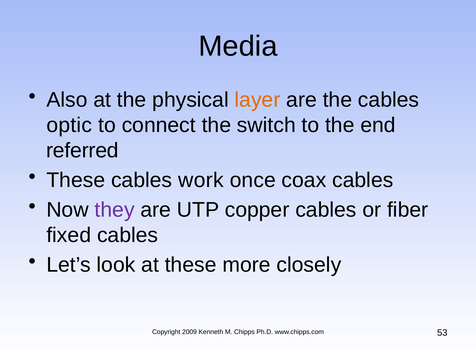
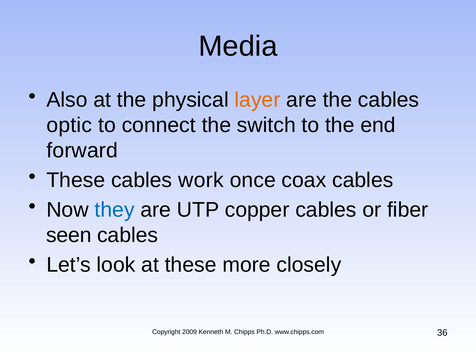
referred: referred -> forward (82, 151)
they colour: purple -> blue (115, 210)
fixed: fixed -> seen (69, 235)
53: 53 -> 36 (442, 333)
